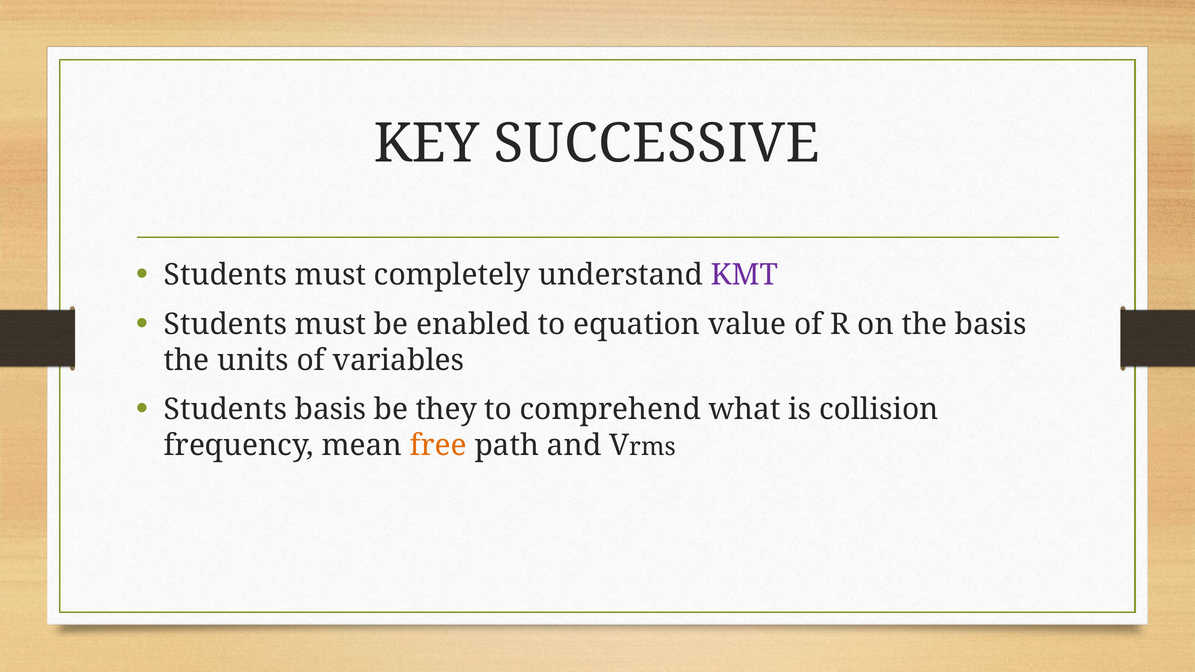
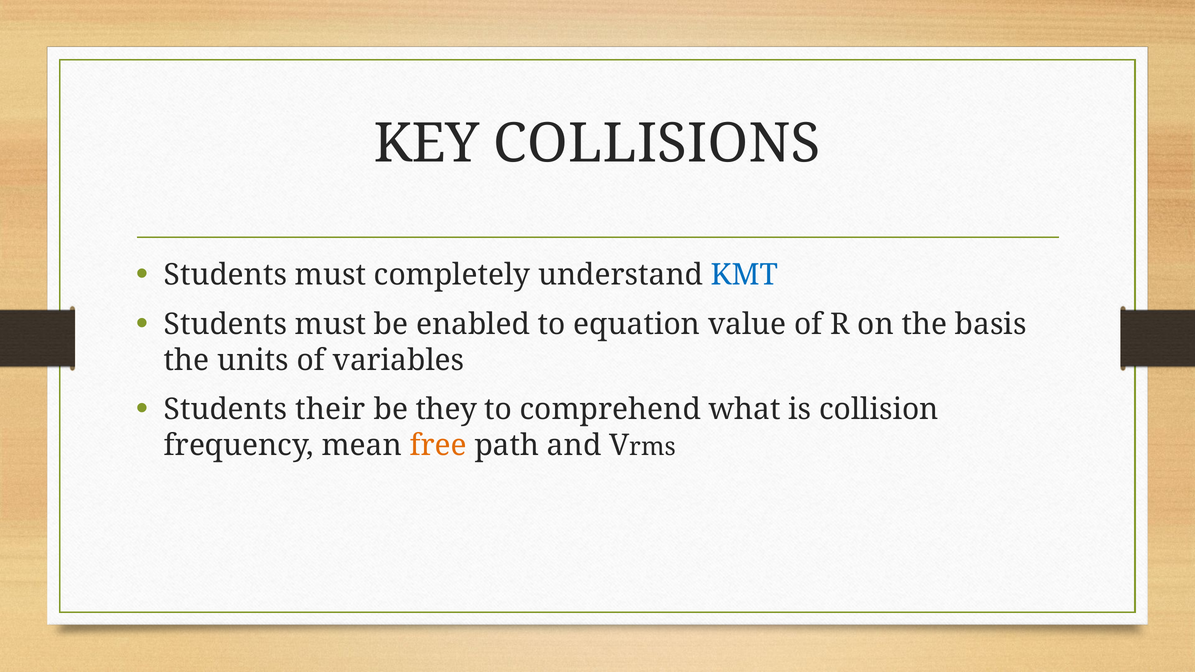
SUCCESSIVE: SUCCESSIVE -> COLLISIONS (657, 144)
KMT colour: purple -> blue (745, 275)
Students basis: basis -> their (330, 410)
